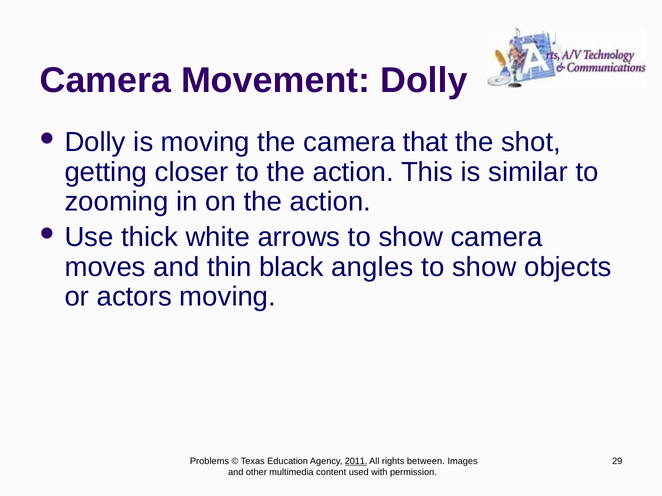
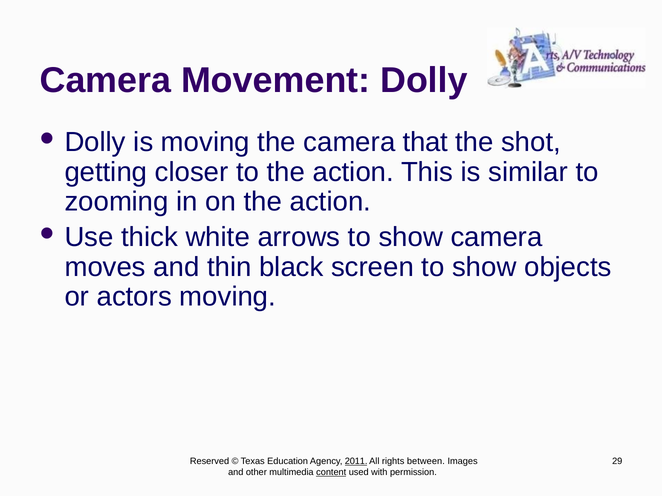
angles: angles -> screen (372, 267)
Problems: Problems -> Reserved (210, 462)
content underline: none -> present (331, 473)
